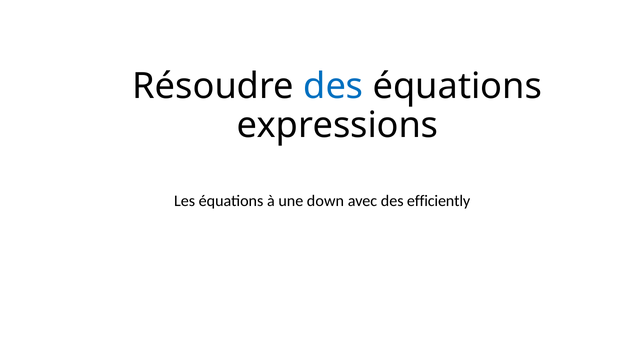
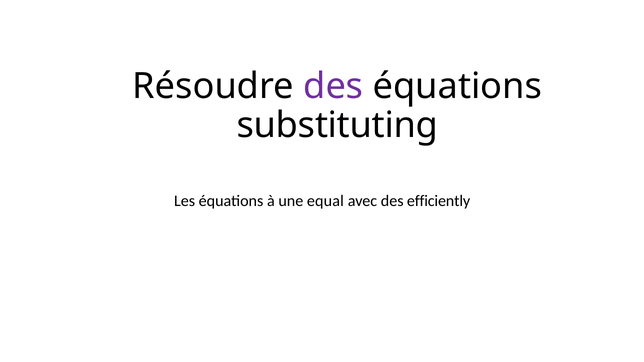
des colour: blue -> purple (333, 86)
expressions: expressions -> substituting (337, 125)
down: down -> equal (325, 201)
